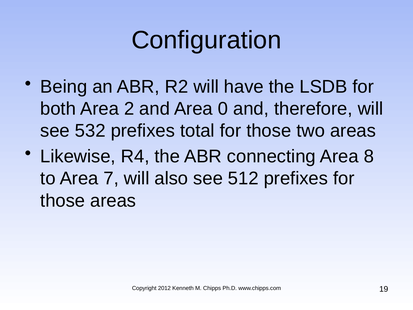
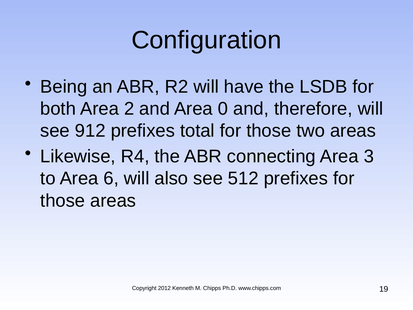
532: 532 -> 912 (90, 131)
8: 8 -> 3 (369, 156)
7: 7 -> 6 (111, 178)
